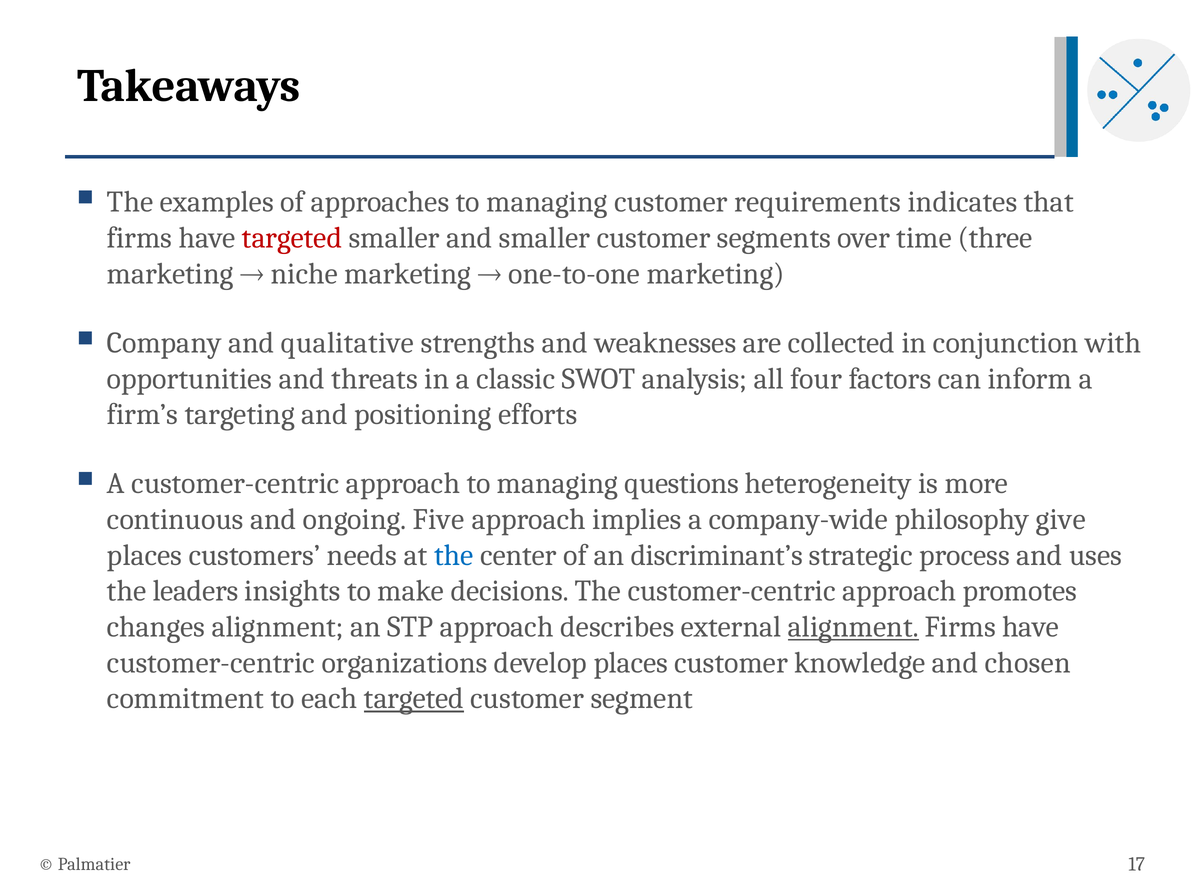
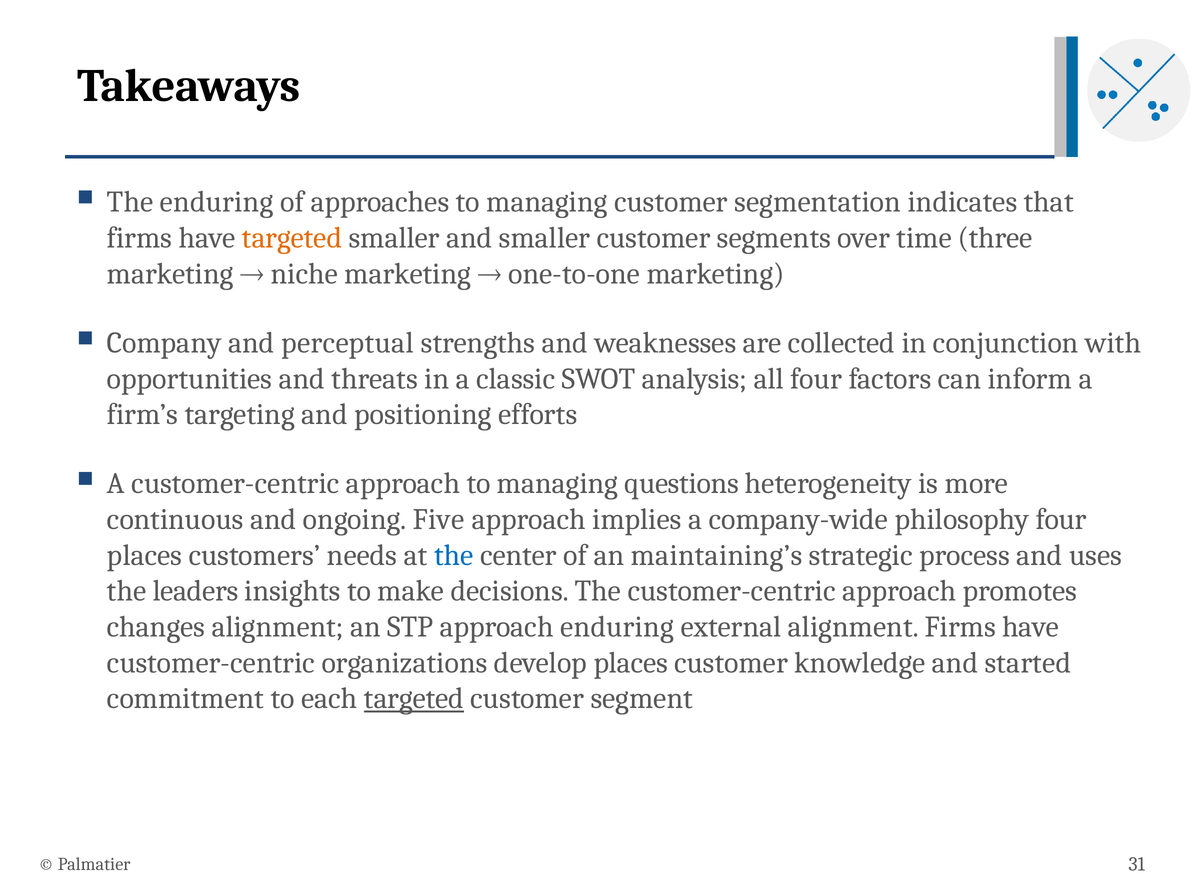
The examples: examples -> enduring (217, 202)
requirements: requirements -> segmentation (818, 202)
targeted colour: red -> orange (292, 238)
qualitative: qualitative -> perceptual (348, 343)
philosophy give: give -> four (1061, 520)
discriminant’s: discriminant’s -> maintaining’s (717, 555)
approach describes: describes -> enduring (617, 627)
alignment underline: present -> none (853, 627)
chosen: chosen -> started (1028, 663)
17: 17 -> 31 (1137, 865)
